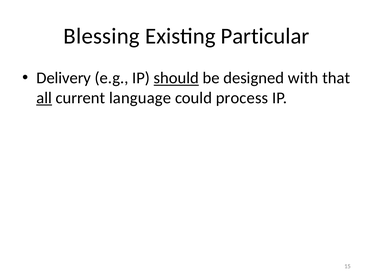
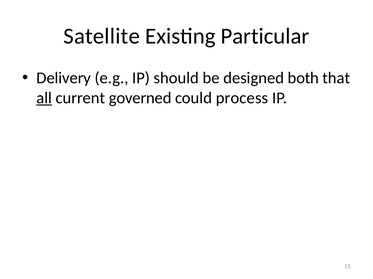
Blessing: Blessing -> Satellite (102, 36)
should underline: present -> none (176, 78)
with: with -> both (303, 78)
language: language -> governed (140, 98)
